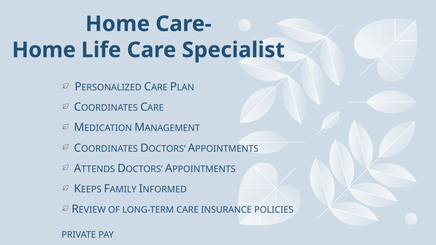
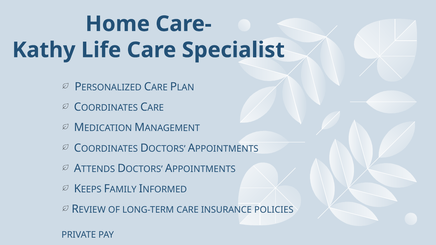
Home: Home -> Kathy (44, 50)
